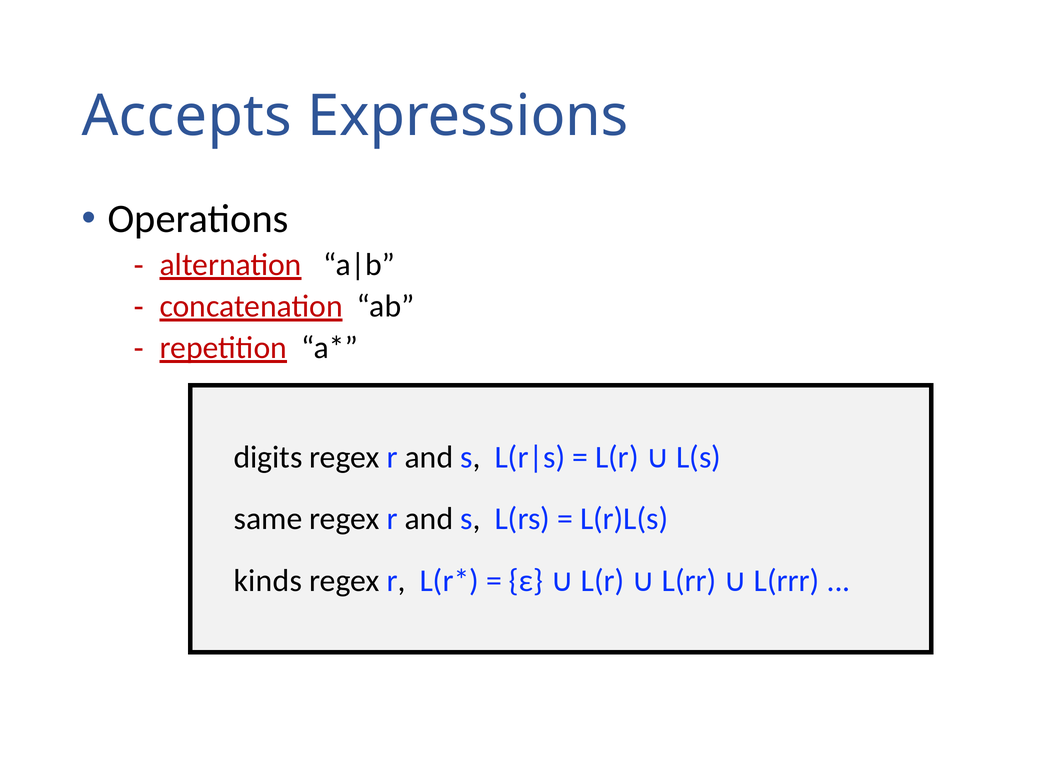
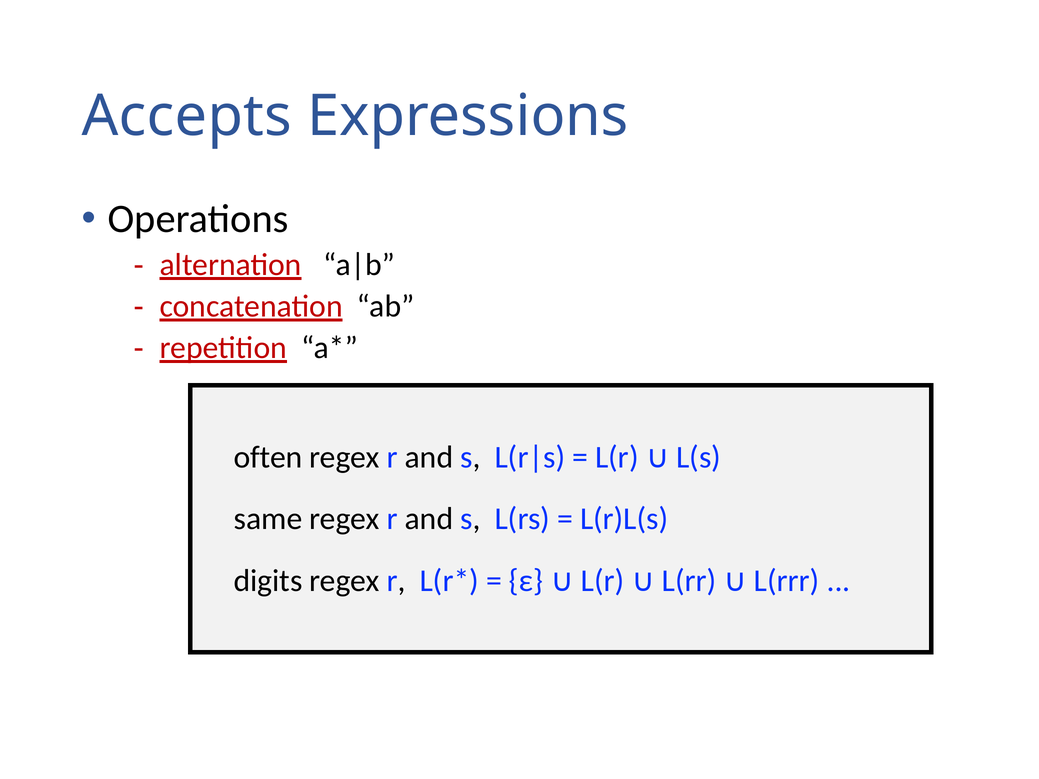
digits: digits -> often (268, 457)
kinds: kinds -> digits (268, 581)
